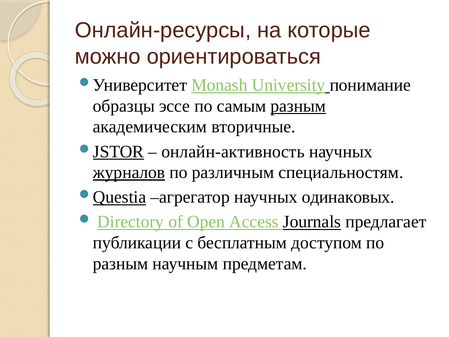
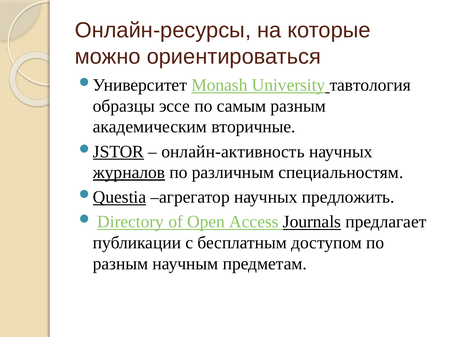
понимание: понимание -> тавтология (370, 85)
разным underline: present -> none (298, 106)
одинаковых: одинаковых -> предложить (348, 197)
